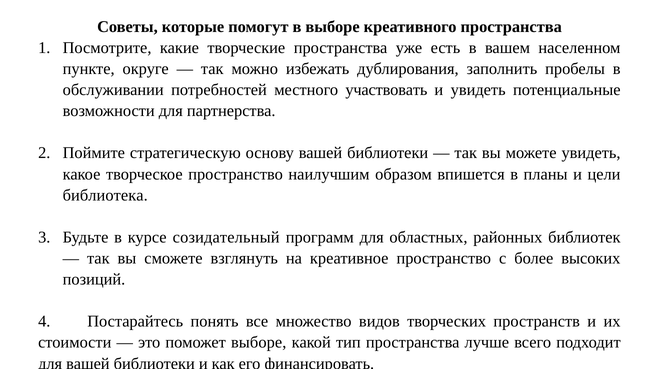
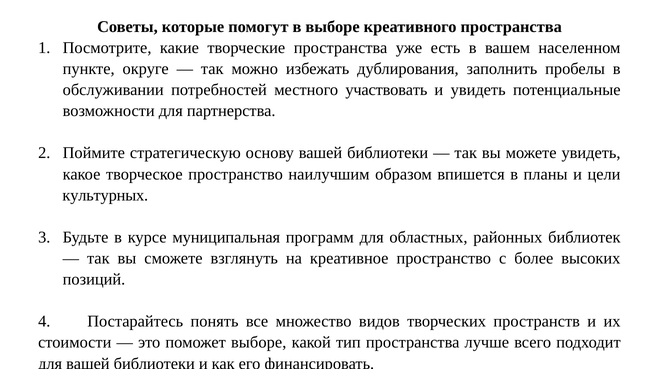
библиотека: библиотека -> культурных (105, 195)
созидательный: созидательный -> муниципальная (226, 237)
